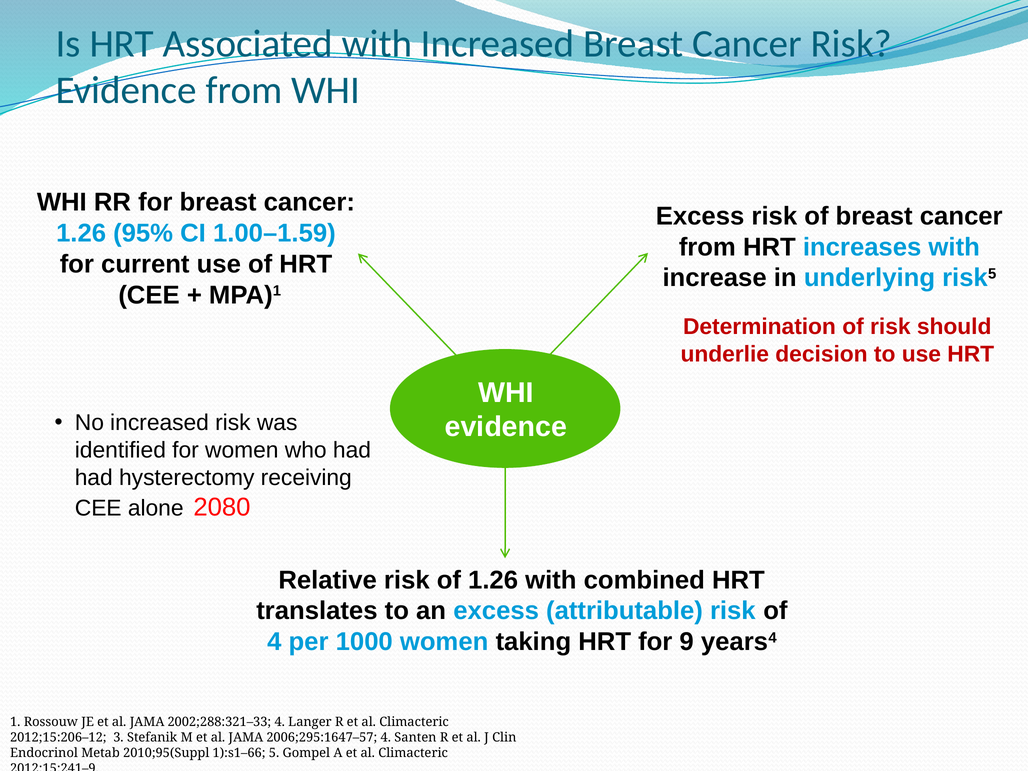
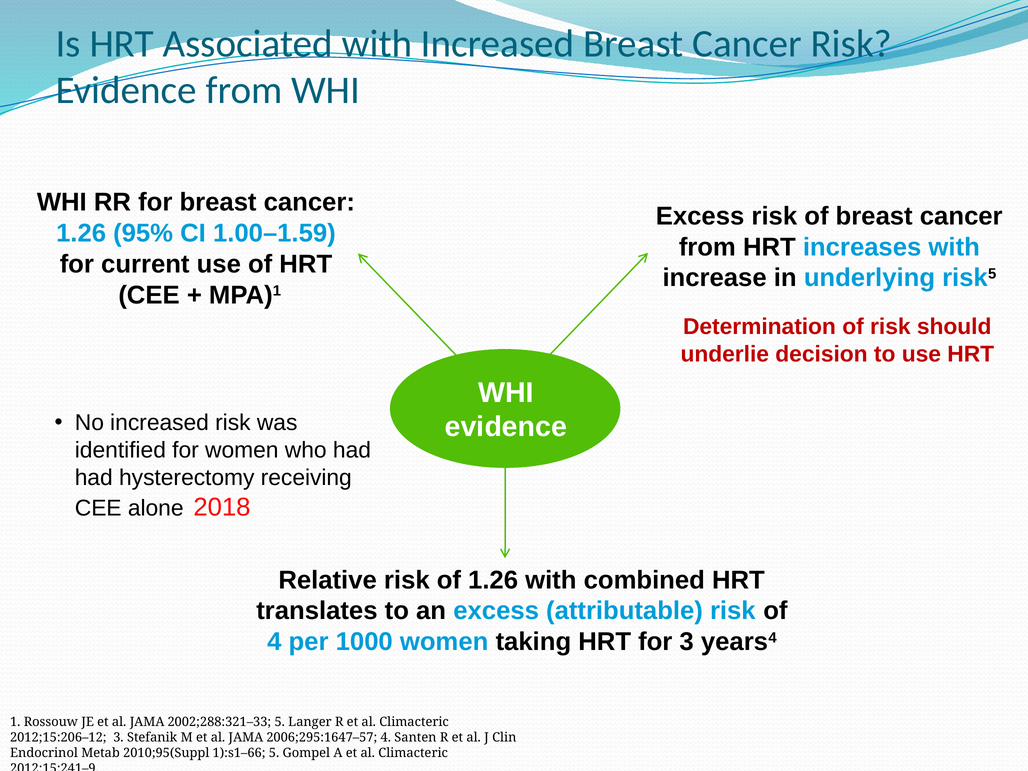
2080: 2080 -> 2018 (222, 507)
for 9: 9 -> 3 (687, 642)
2002;288:321–33 4: 4 -> 5 (280, 722)
